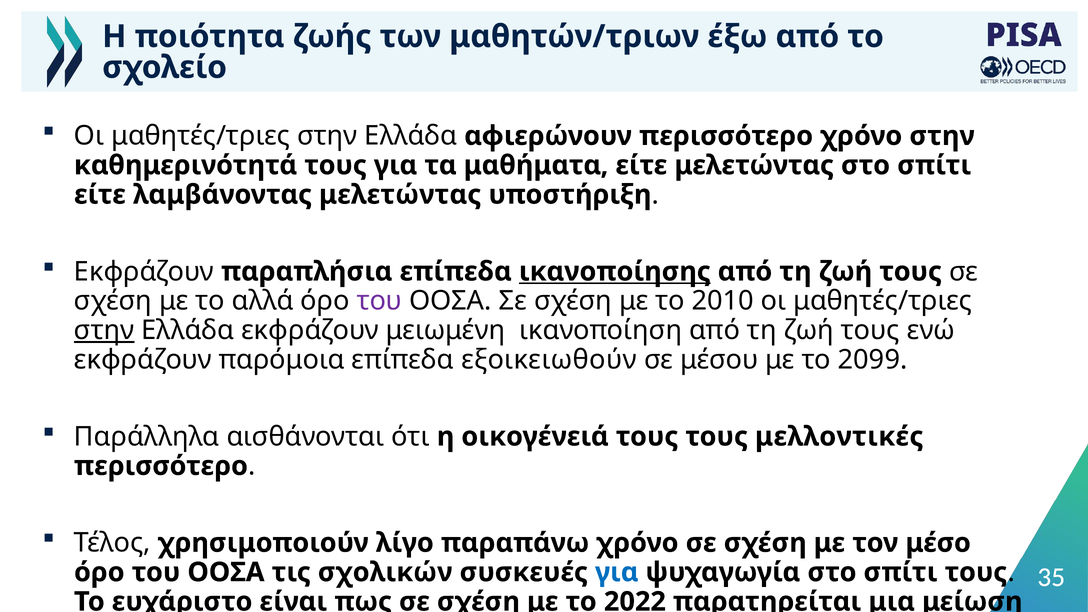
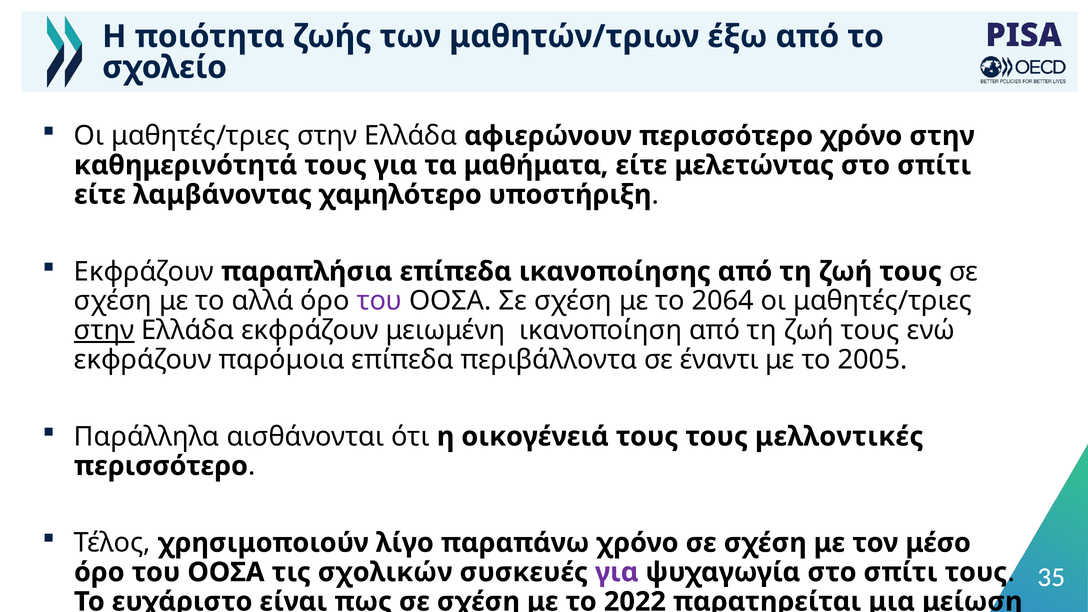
λαμβάνοντας μελετώντας: μελετώντας -> χαμηλότερο (400, 195)
ικανοποίησης underline: present -> none (615, 272)
2010: 2010 -> 2064 (723, 301)
εξοικειωθούν: εξοικειωθούν -> περιβάλλοντα (549, 360)
μέσου: μέσου -> έναντι (719, 360)
2099: 2099 -> 2005 (873, 360)
για colour: blue -> purple (617, 572)
